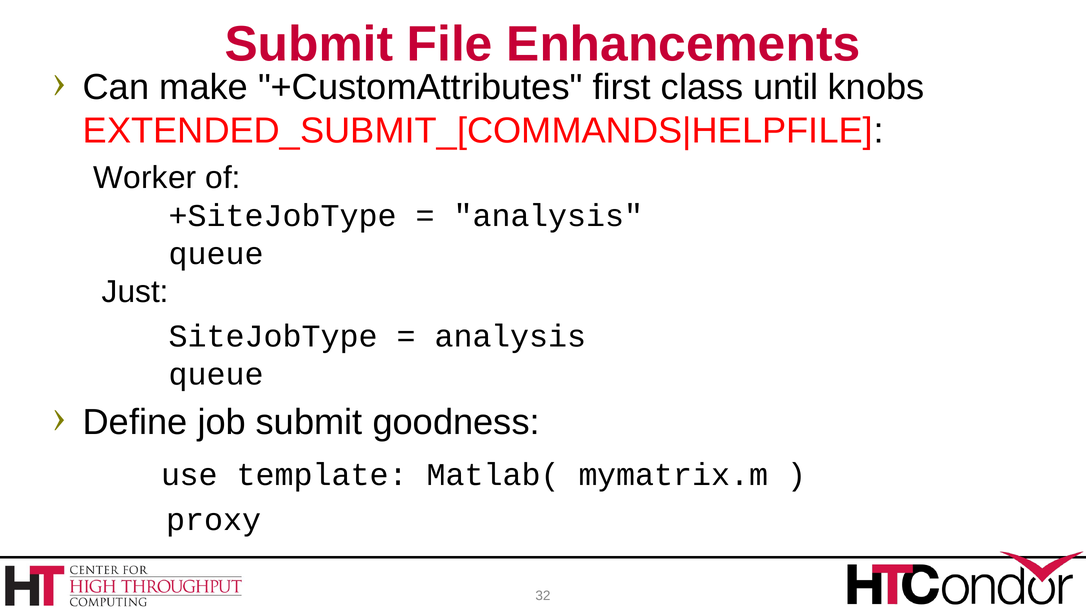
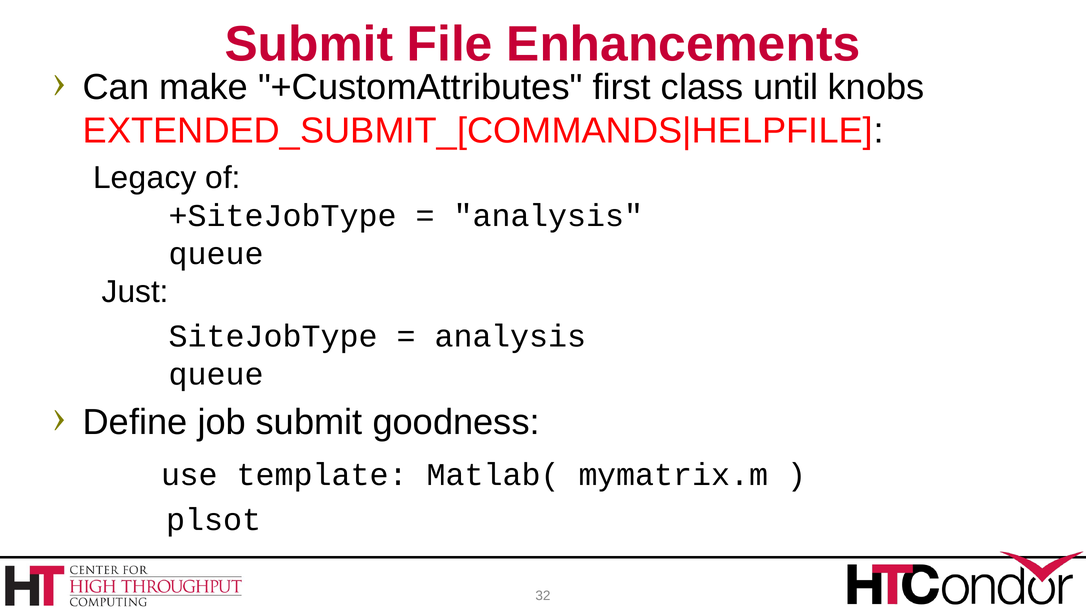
Worker: Worker -> Legacy (145, 178)
proxy: proxy -> plsot (214, 520)
